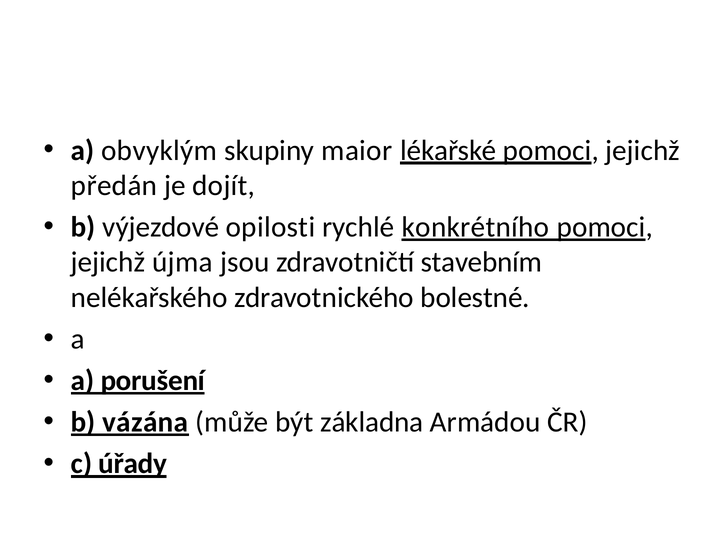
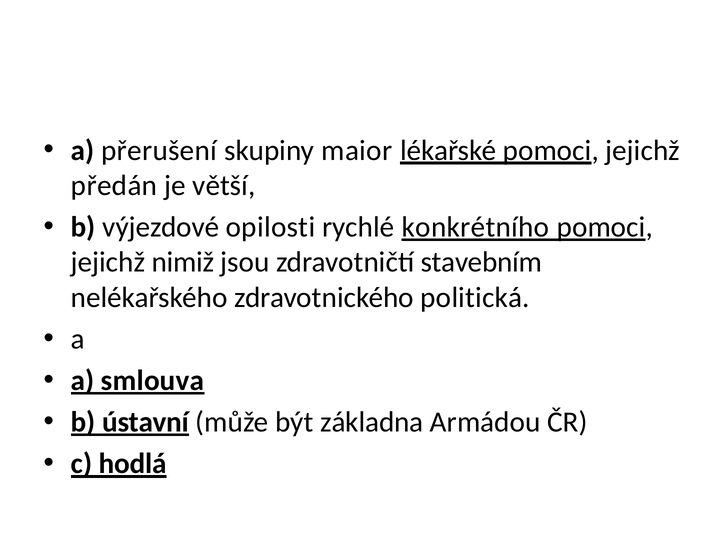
obvyklým: obvyklým -> přerušení (159, 150)
dojít: dojít -> větší (224, 185)
újma: újma -> nimiž (183, 262)
bolestné: bolestné -> politická (475, 297)
porušení: porušení -> smlouva (153, 380)
vázána: vázána -> ústavní (146, 422)
úřady: úřady -> hodlá (133, 463)
